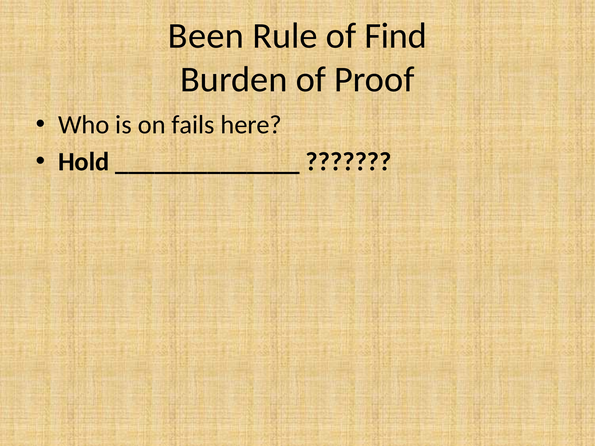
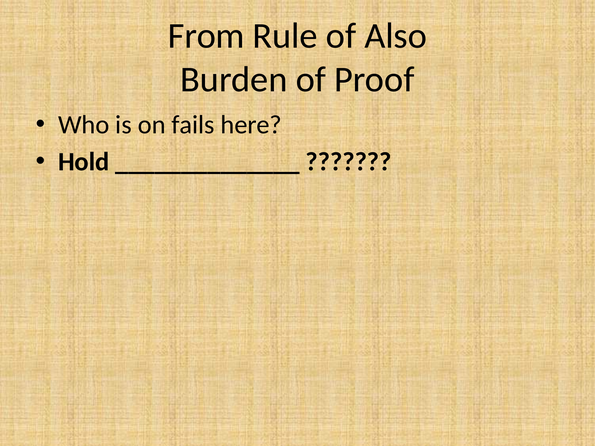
Been: Been -> From (206, 36)
Find: Find -> Also (396, 36)
